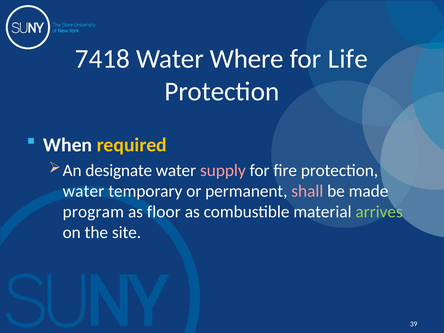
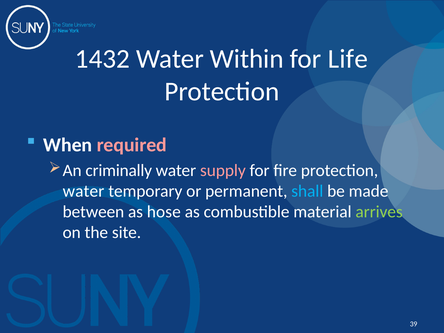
7418: 7418 -> 1432 (102, 59)
Where: Where -> Within (247, 59)
required colour: yellow -> pink (132, 145)
designate: designate -> criminally (119, 170)
shall colour: pink -> light blue (307, 191)
program: program -> between (93, 212)
floor: floor -> hose (164, 212)
